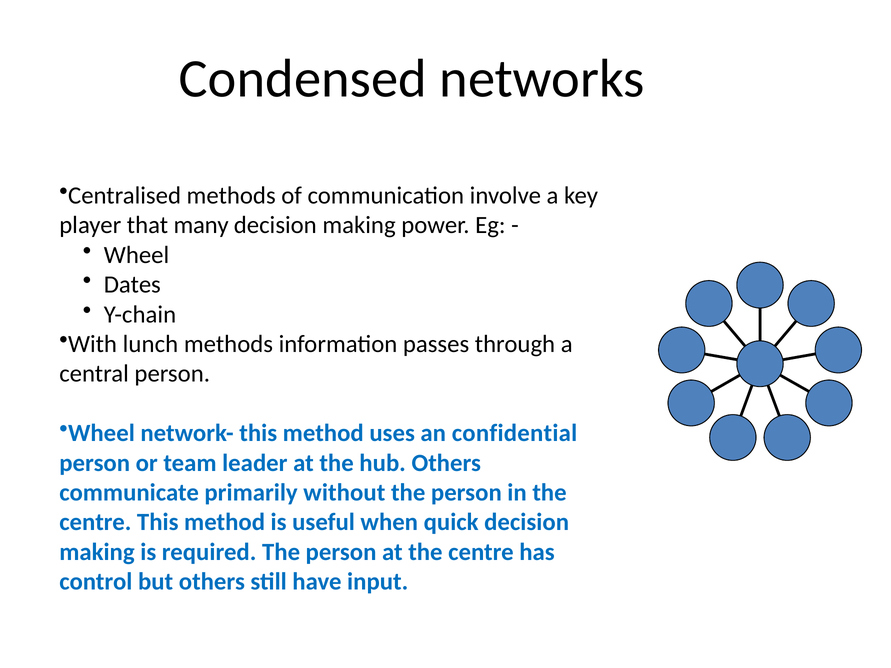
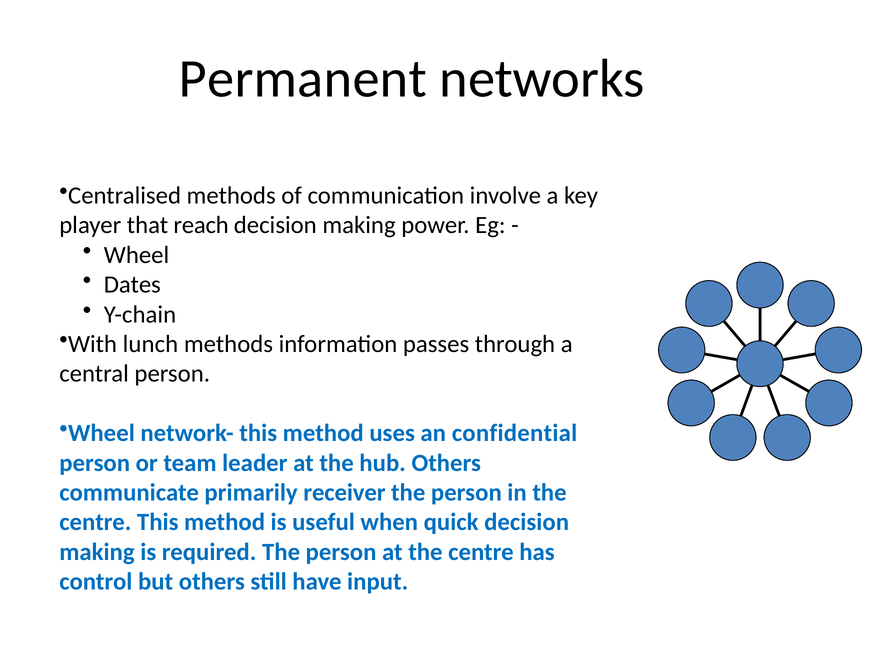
Condensed: Condensed -> Permanent (303, 79)
many: many -> reach (201, 225)
without: without -> receiver (344, 493)
